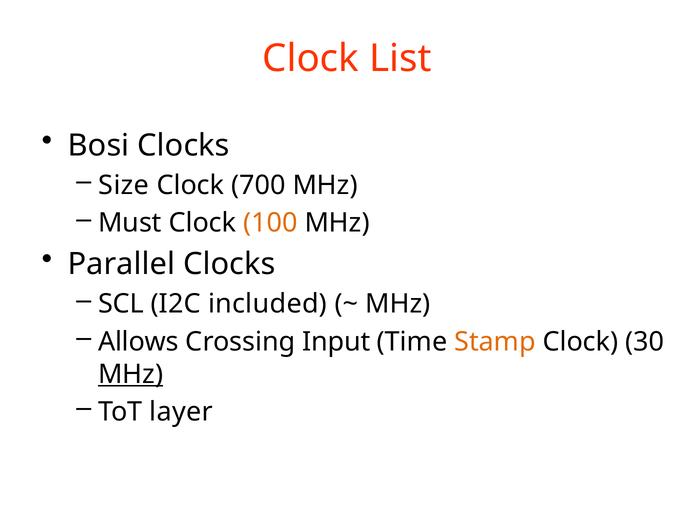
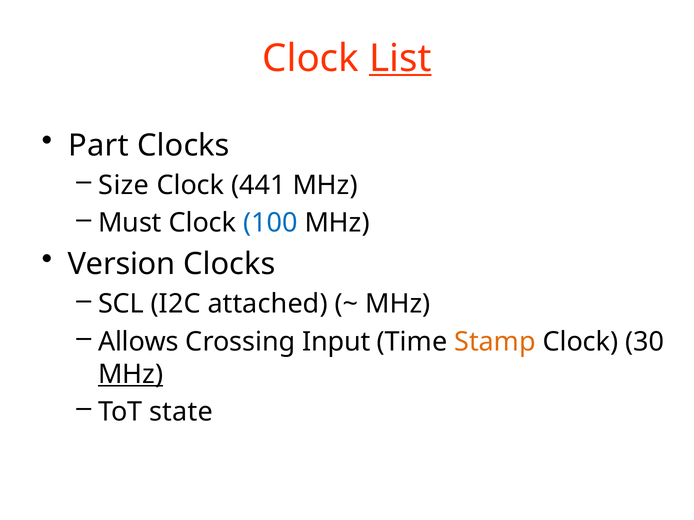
List underline: none -> present (400, 59)
Bosi: Bosi -> Part (98, 146)
700: 700 -> 441 (258, 185)
100 colour: orange -> blue (270, 223)
Parallel: Parallel -> Version (122, 264)
included: included -> attached (268, 304)
layer: layer -> state (181, 412)
